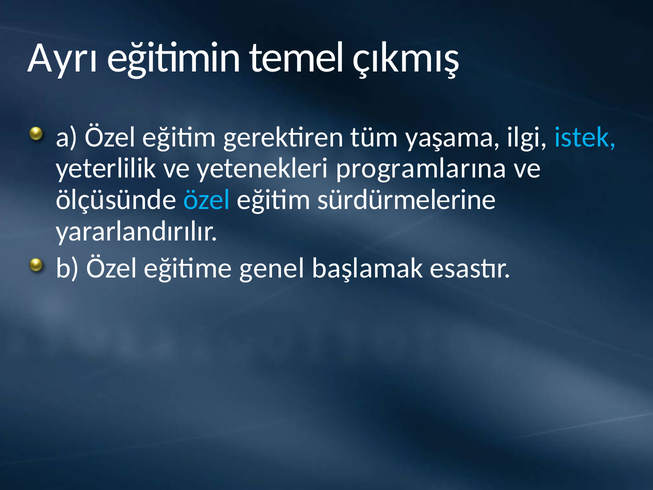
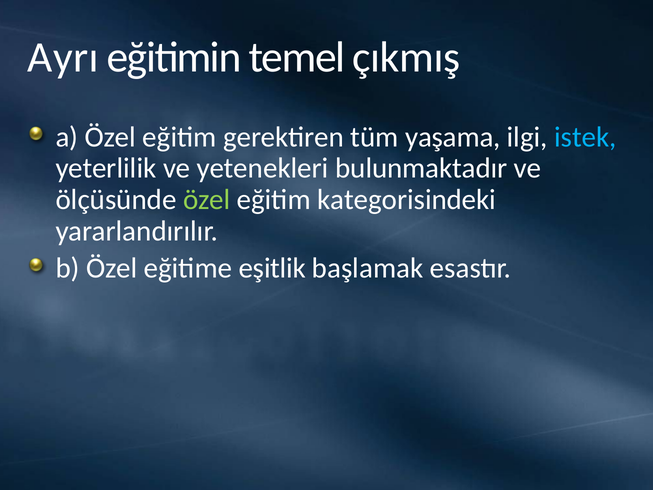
programlarına: programlarına -> bulunmaktadır (421, 168)
özel colour: light blue -> light green (207, 200)
sürdürmelerine: sürdürmelerine -> kategorisindeki (407, 200)
genel: genel -> eşitlik (272, 268)
